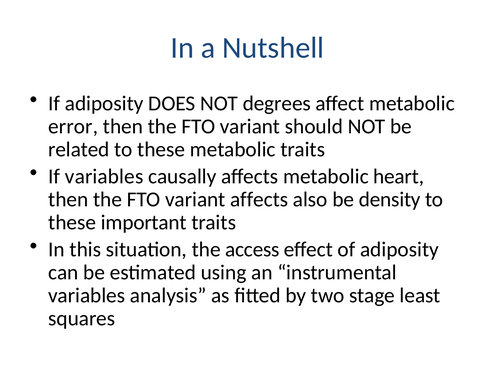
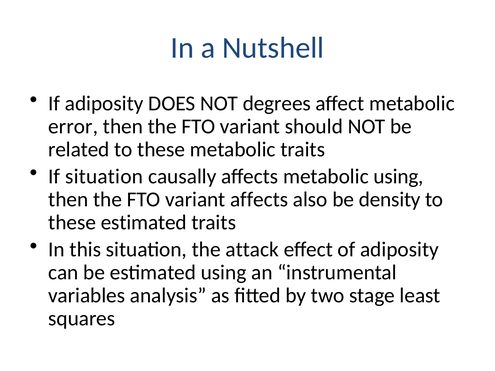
If variables: variables -> situation (104, 176)
metabolic heart: heart -> using (399, 176)
these important: important -> estimated (144, 223)
access: access -> attack (252, 250)
